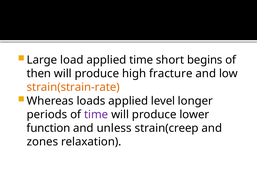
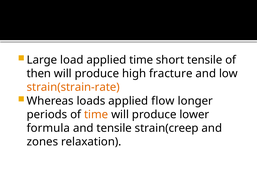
short begins: begins -> tensile (205, 60)
level: level -> flow (163, 101)
time colour: purple -> orange (96, 115)
function: function -> formula (48, 129)
and unless: unless -> tensile (114, 129)
